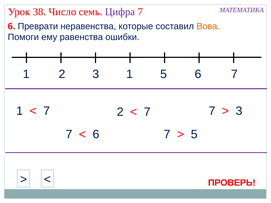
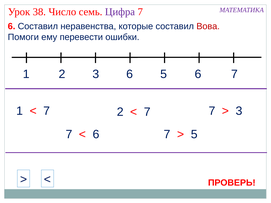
6 Преврати: Преврати -> Составил (38, 26)
Вова colour: orange -> red (208, 26)
равенства: равенства -> перевести (81, 37)
2 1: 1 -> 6 (130, 74)
